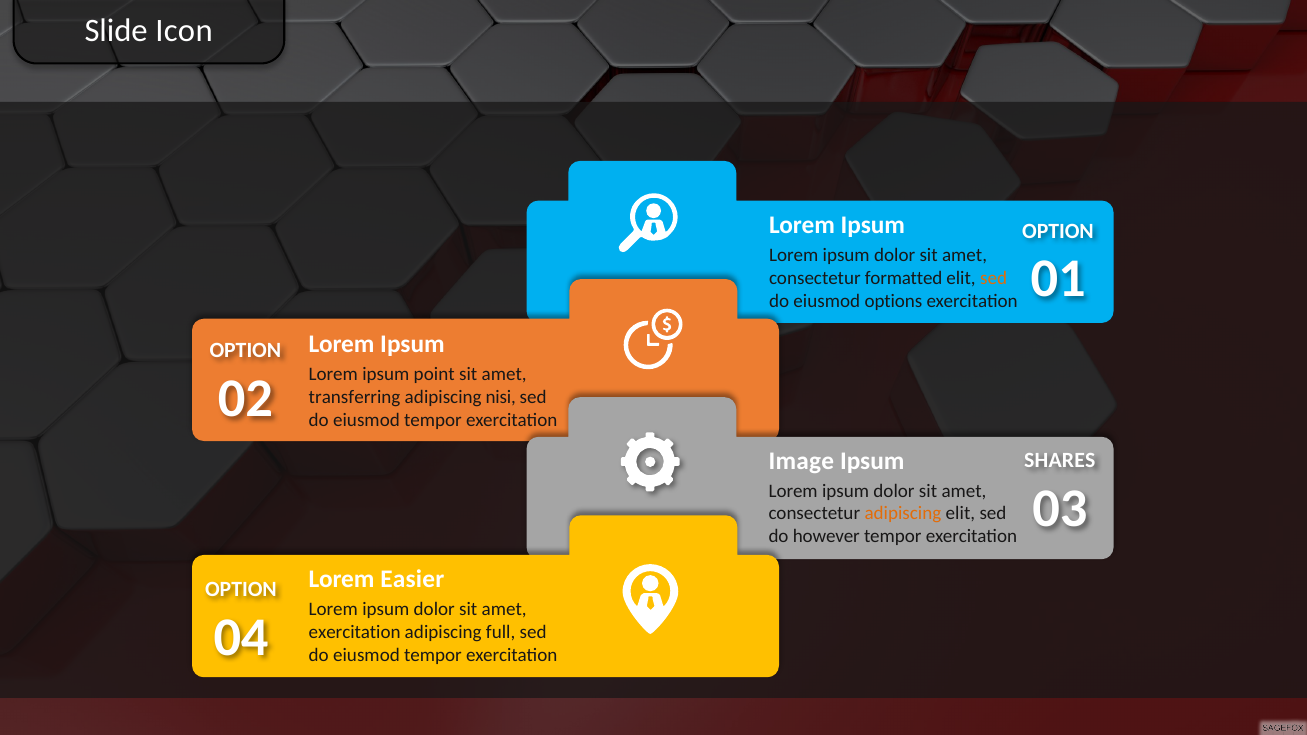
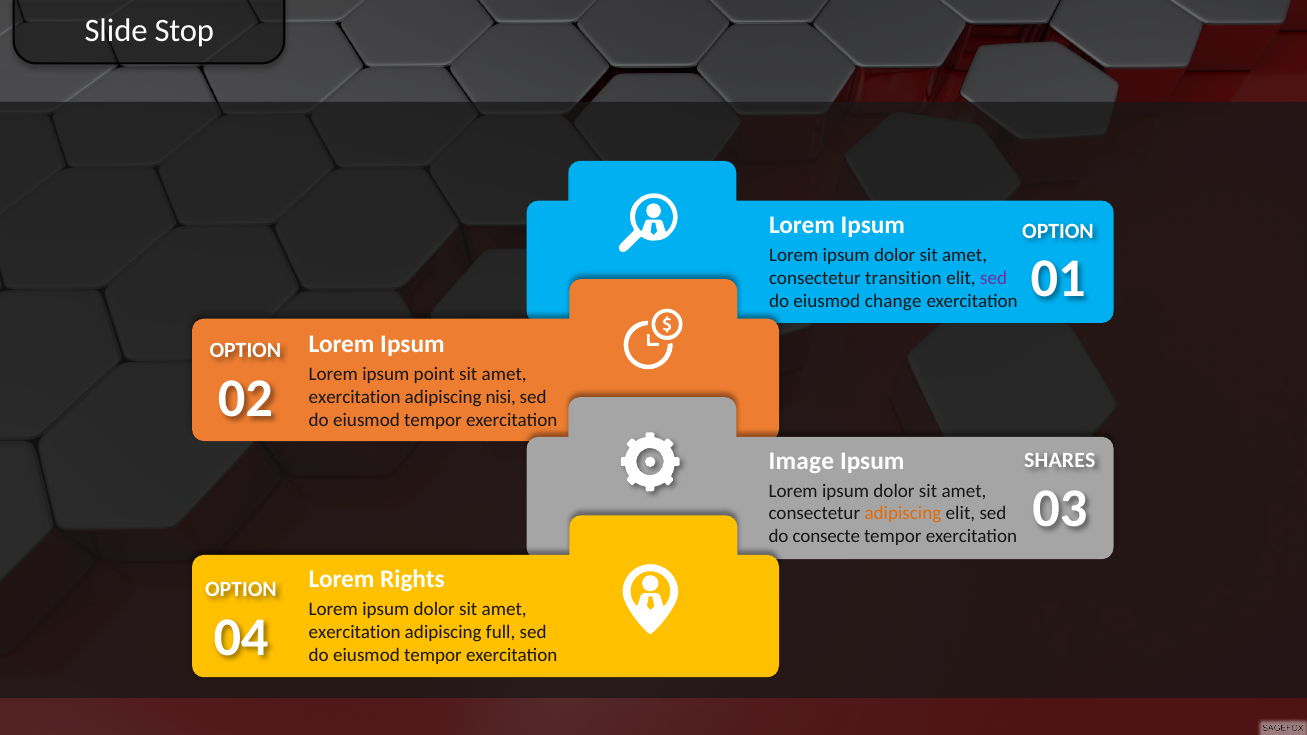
Icon: Icon -> Stop (184, 31)
formatted: formatted -> transition (903, 278)
sed colour: orange -> purple (994, 278)
options: options -> change (893, 301)
transferring: transferring -> exercitation (355, 398)
however: however -> consecte (826, 537)
Easier: Easier -> Rights (412, 580)
